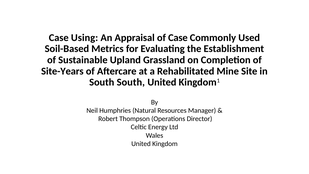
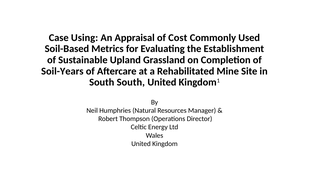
of Case: Case -> Cost (178, 38)
Site-Years: Site-Years -> Soil-Years (62, 71)
